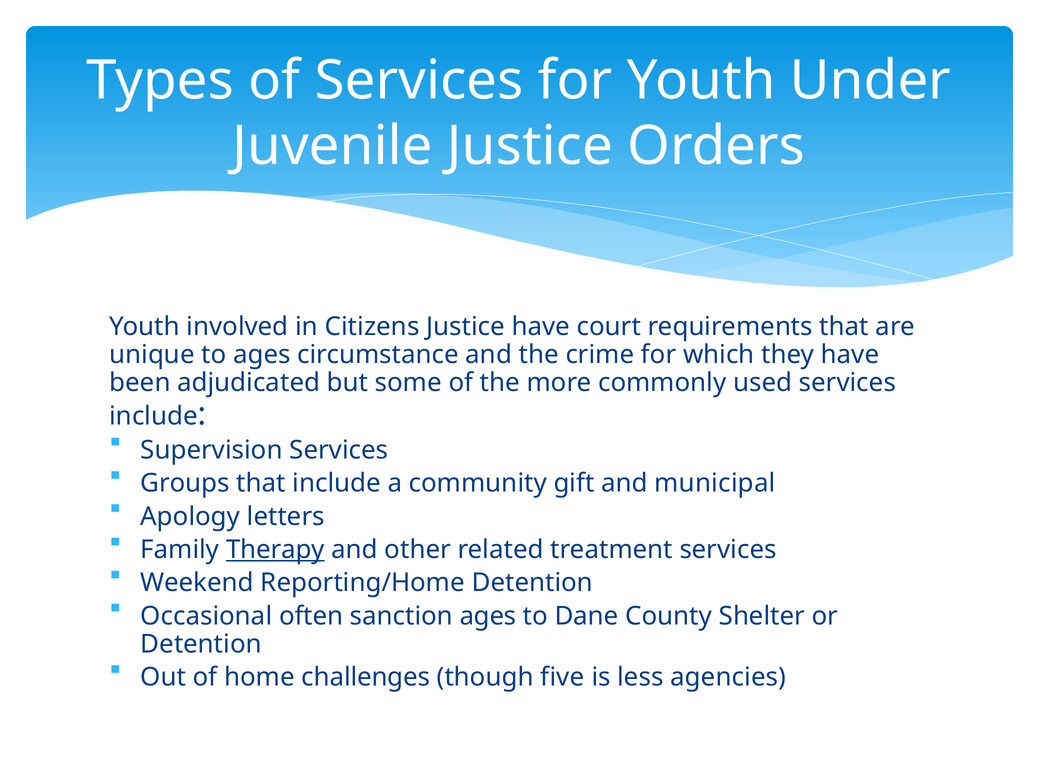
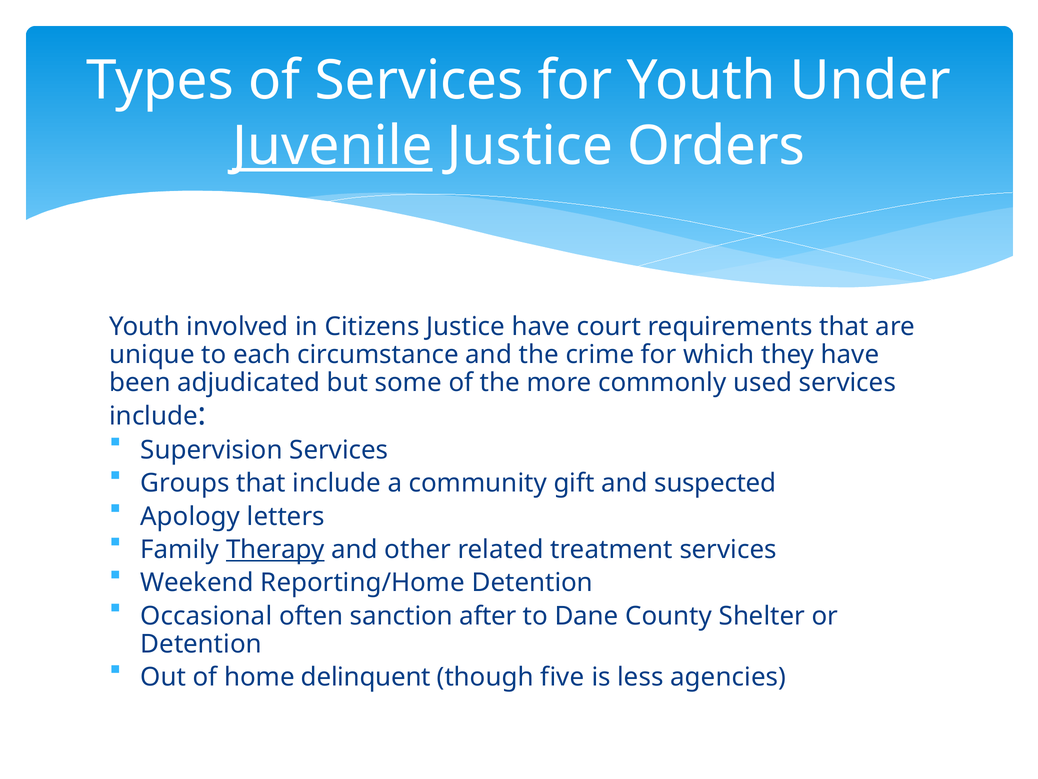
Juvenile underline: none -> present (332, 146)
to ages: ages -> each (262, 354)
municipal: municipal -> suspected (715, 483)
sanction ages: ages -> after (488, 616)
challenges: challenges -> delinquent (366, 677)
